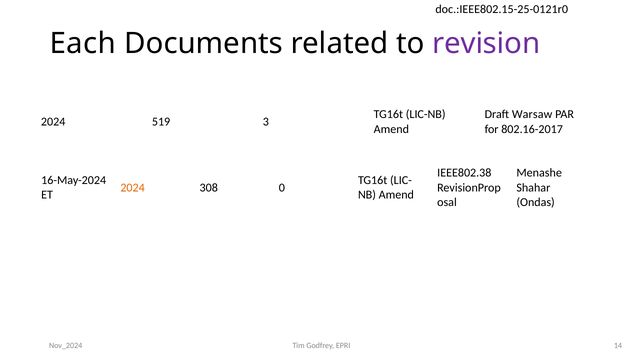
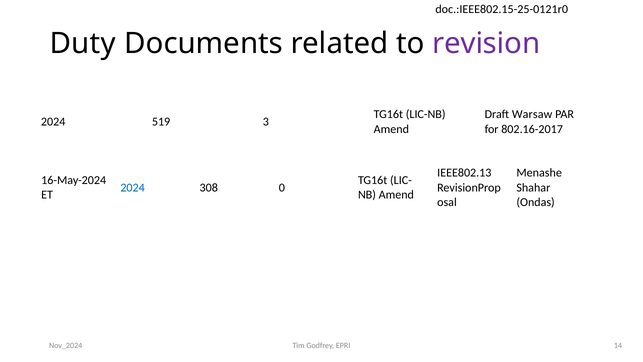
Each: Each -> Duty (83, 44)
IEEE802.38: IEEE802.38 -> IEEE802.13 (464, 173)
2024 colour: orange -> blue (133, 187)
